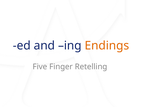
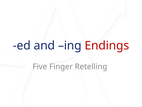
Endings colour: orange -> red (107, 45)
